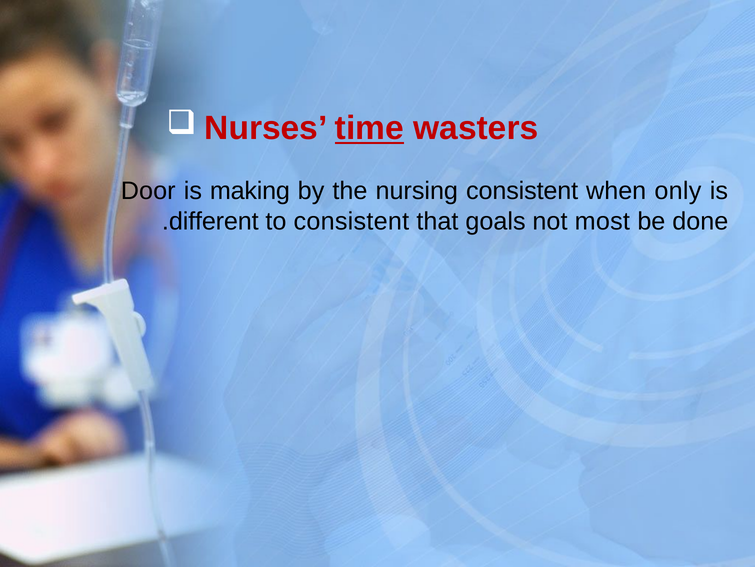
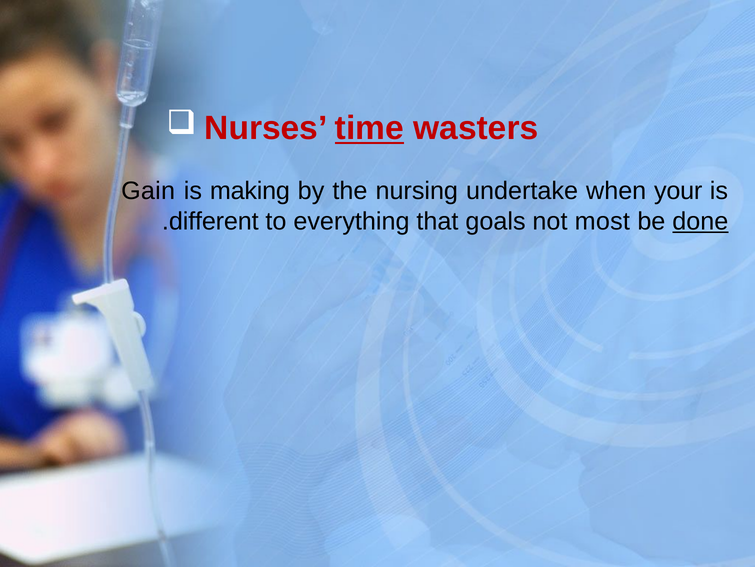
Door: Door -> Gain (148, 191)
nursing consistent: consistent -> undertake (522, 191)
only: only -> your (678, 191)
to consistent: consistent -> everything (351, 221)
done underline: none -> present (700, 221)
